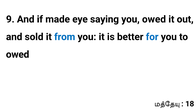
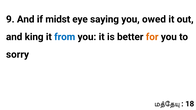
made: made -> midst (58, 19)
sold: sold -> king (34, 37)
for colour: blue -> orange (152, 37)
owed: owed -> sorry (17, 55)
